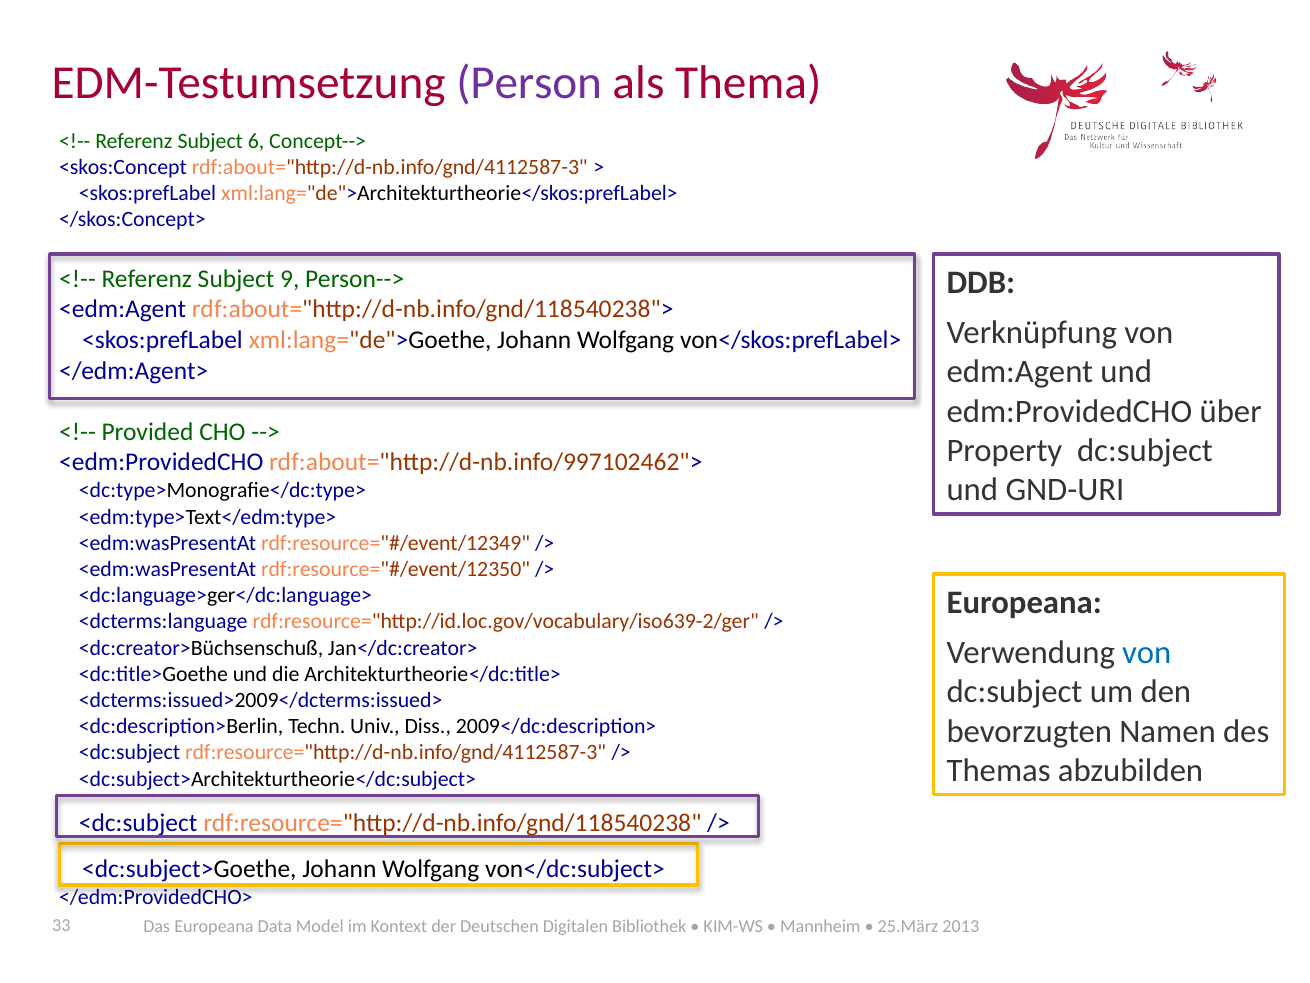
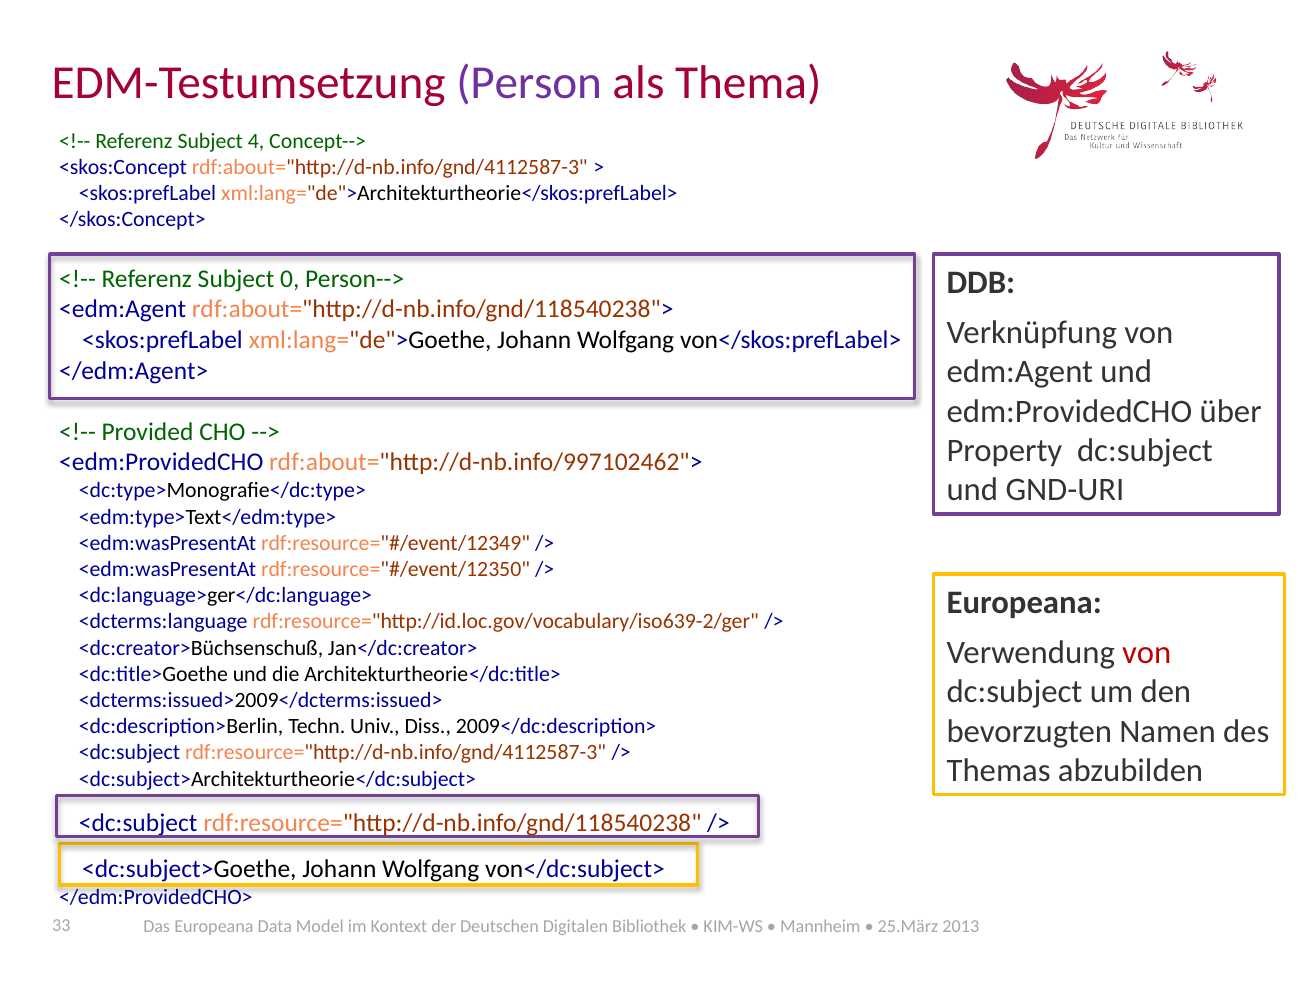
6: 6 -> 4 (256, 141)
9: 9 -> 0 (290, 279)
von colour: blue -> red (1147, 652)
